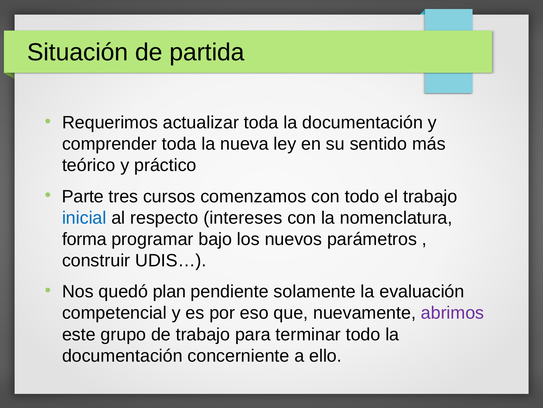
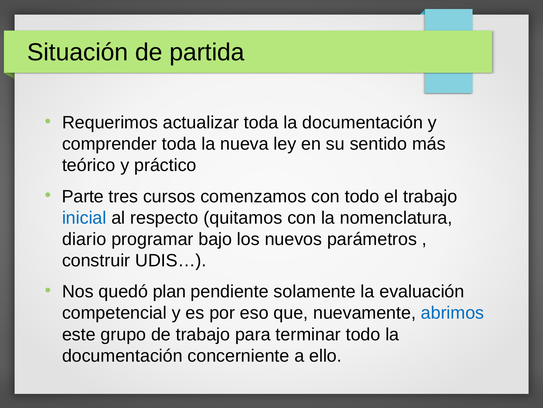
intereses: intereses -> quitamos (243, 217)
forma: forma -> diario (84, 239)
abrimos colour: purple -> blue (453, 312)
